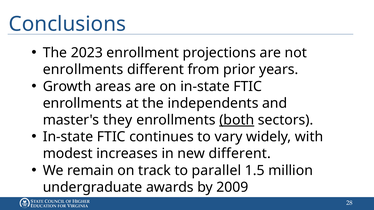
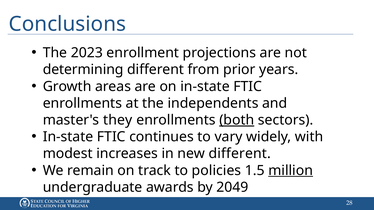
enrollments: enrollments -> determining (83, 70)
parallel: parallel -> policies (216, 171)
million underline: none -> present (291, 171)
2009: 2009 -> 2049 (232, 188)
